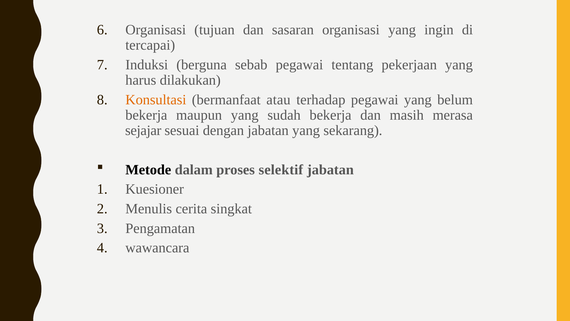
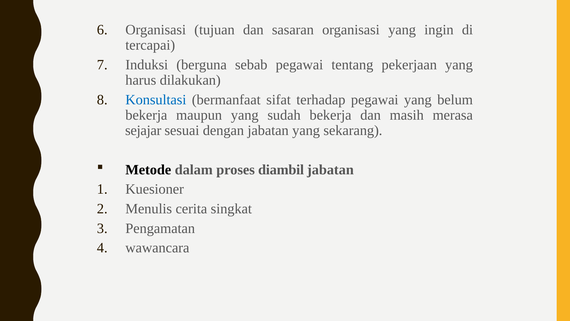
Konsultasi colour: orange -> blue (156, 100)
atau: atau -> sifat (279, 100)
selektif: selektif -> diambil (281, 169)
